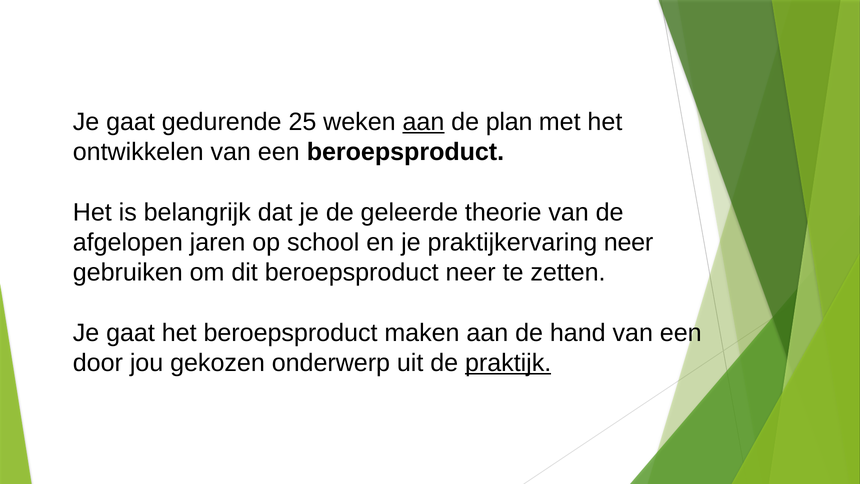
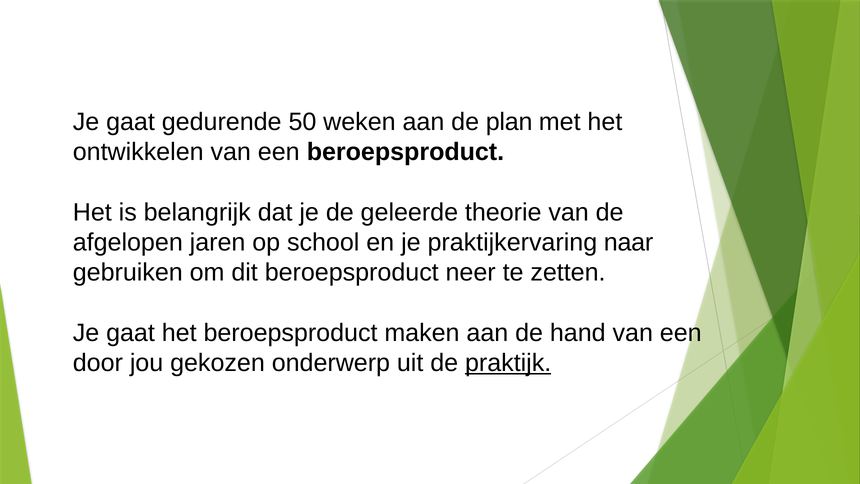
25: 25 -> 50 (302, 122)
aan underline: present -> none (423, 122)
praktijkervaring neer: neer -> naar (629, 242)
